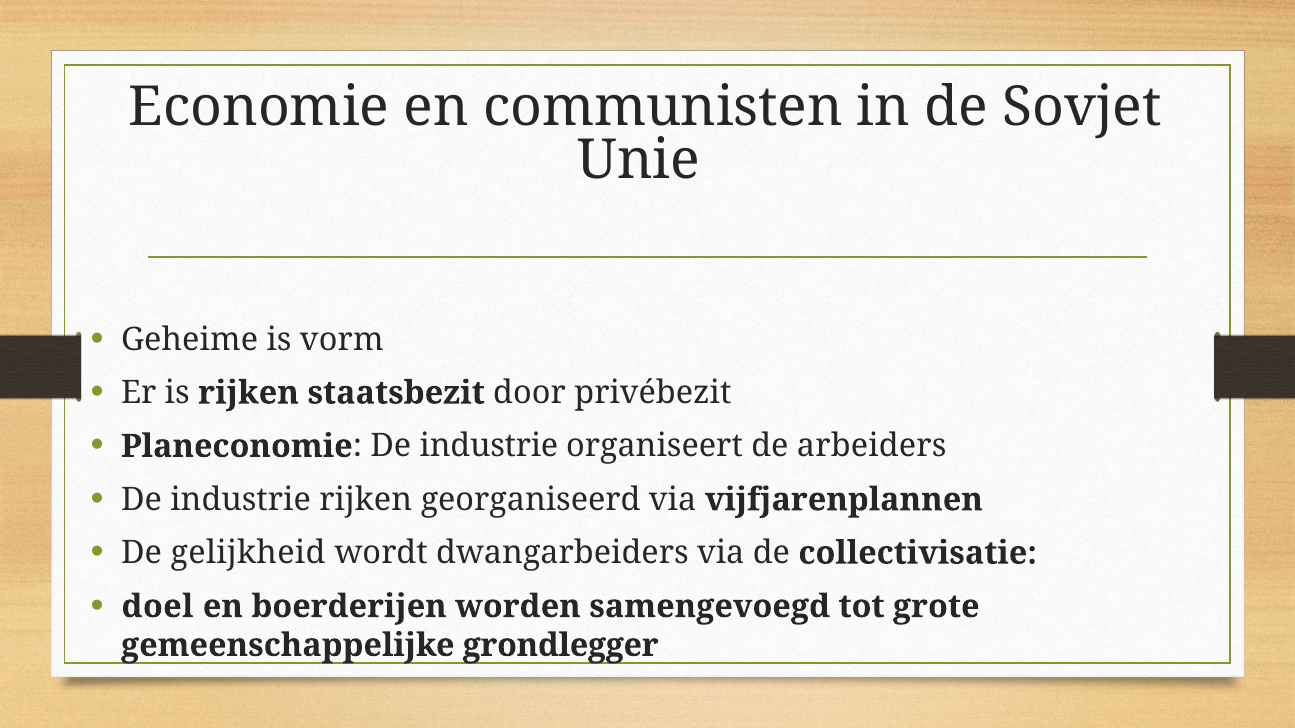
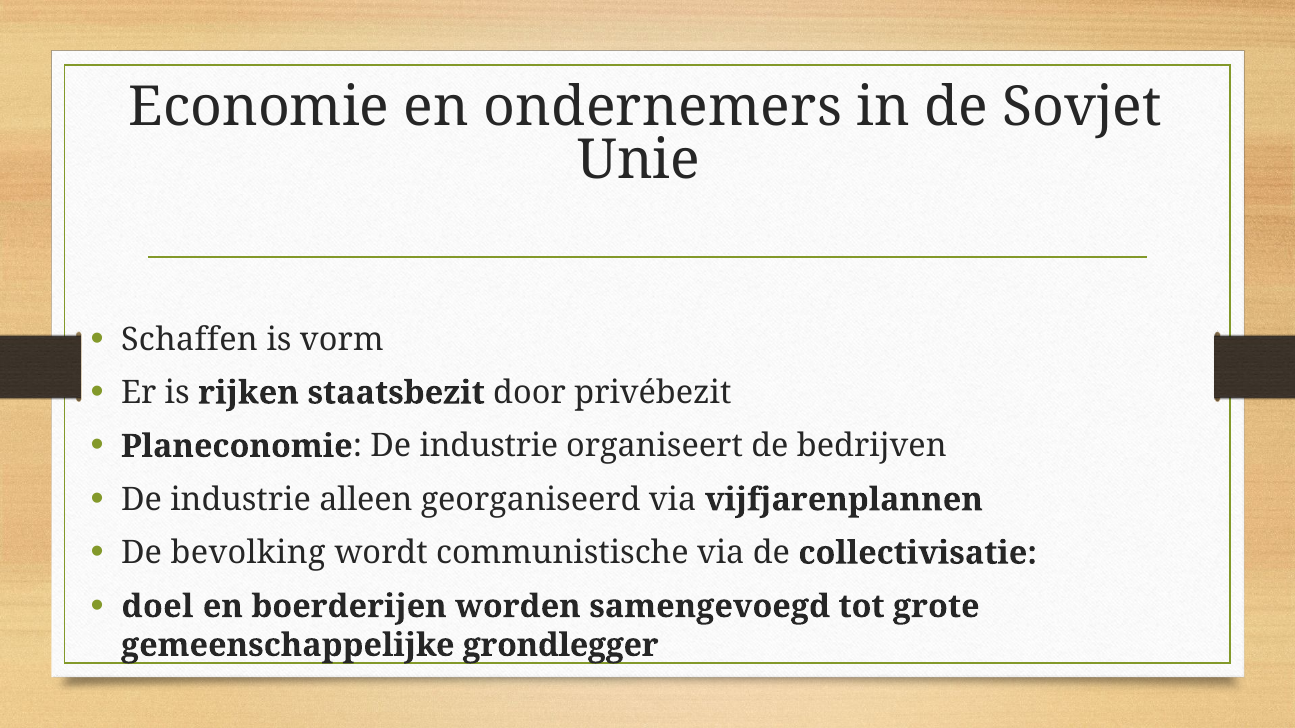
communisten: communisten -> ondernemers (663, 107)
Geheime: Geheime -> Schaffen (189, 340)
arbeiders: arbeiders -> bedrijven (872, 447)
industrie rijken: rijken -> alleen (366, 500)
gelijkheid: gelijkheid -> bevolking (248, 553)
dwangarbeiders: dwangarbeiders -> communistische (562, 553)
